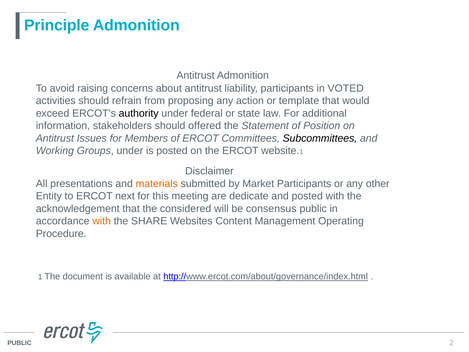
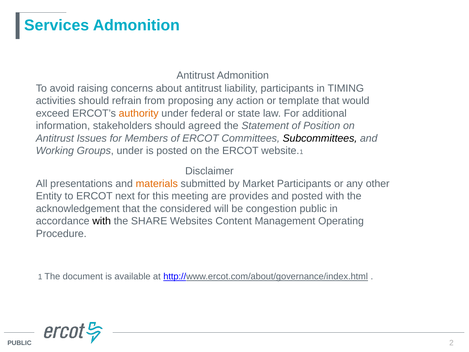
Principle: Principle -> Services (57, 25)
VOTED: VOTED -> TIMING (346, 88)
authority colour: black -> orange (139, 113)
offered: offered -> agreed (205, 126)
dedicate: dedicate -> provides (249, 196)
consensus: consensus -> congestion (271, 209)
with colour: orange -> black (102, 221)
